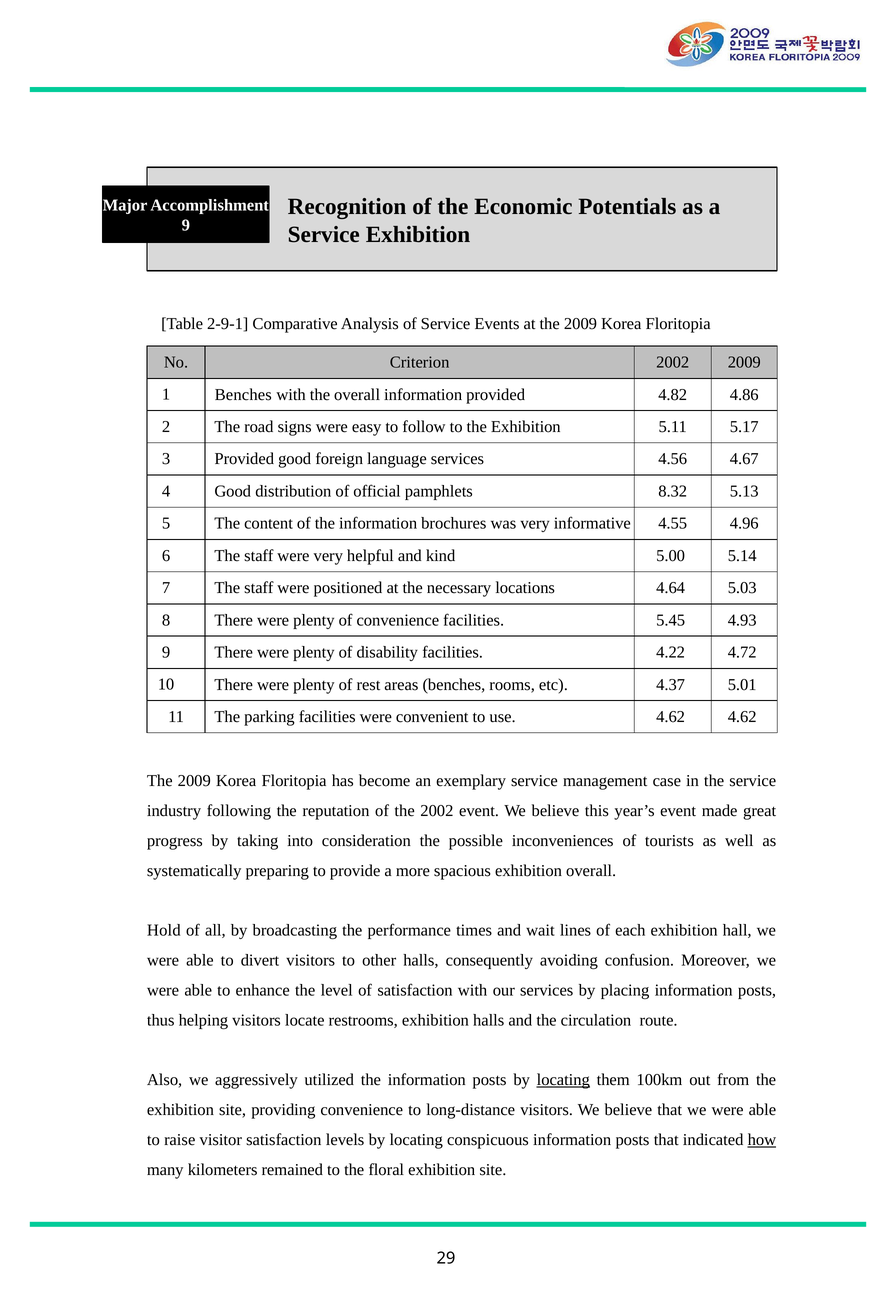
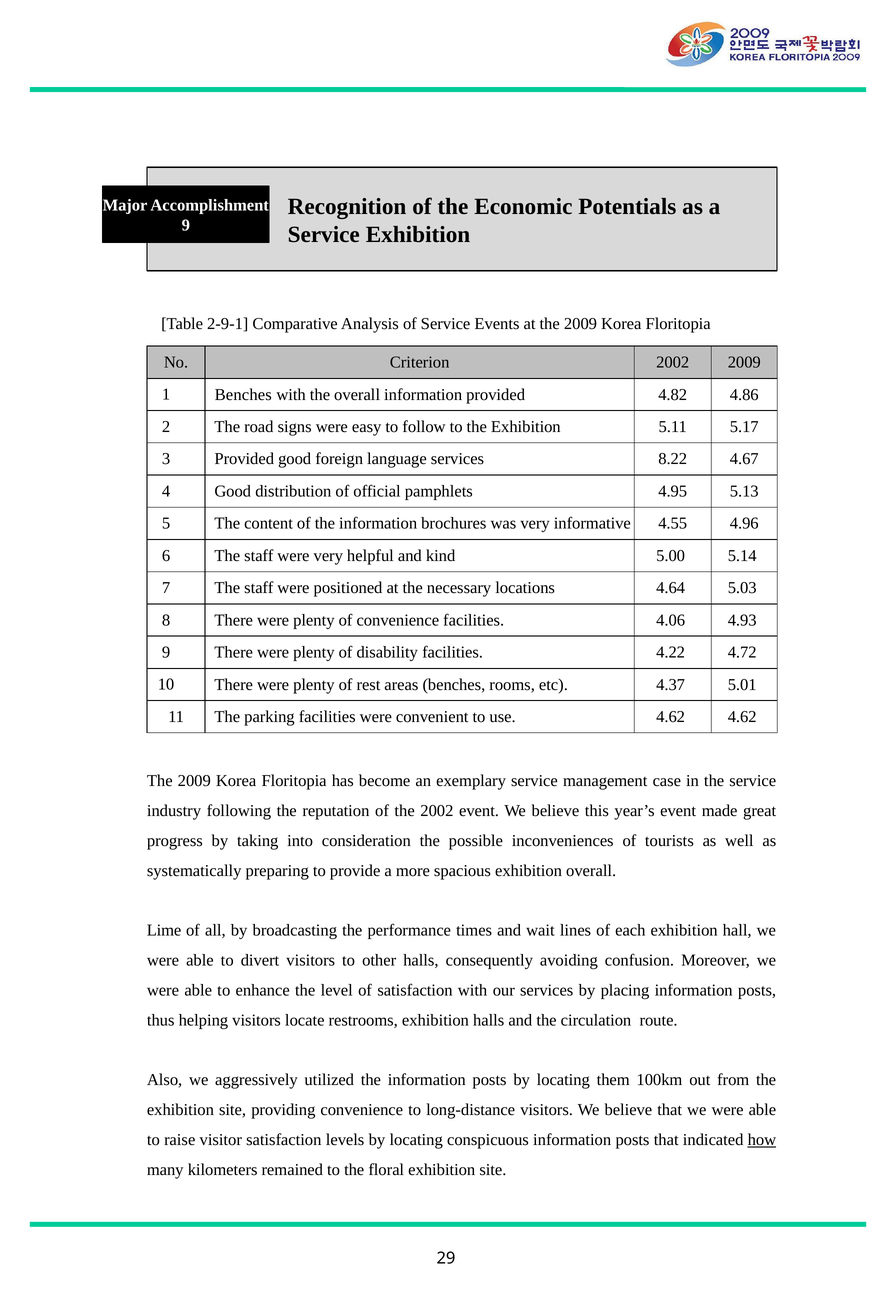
4.56: 4.56 -> 8.22 (673, 459)
8.32: 8.32 -> 4.95 (673, 491)
5.45: 5.45 -> 4.06 (671, 620)
Hold: Hold -> Lime (164, 931)
locating underline: present -> none (563, 1080)
